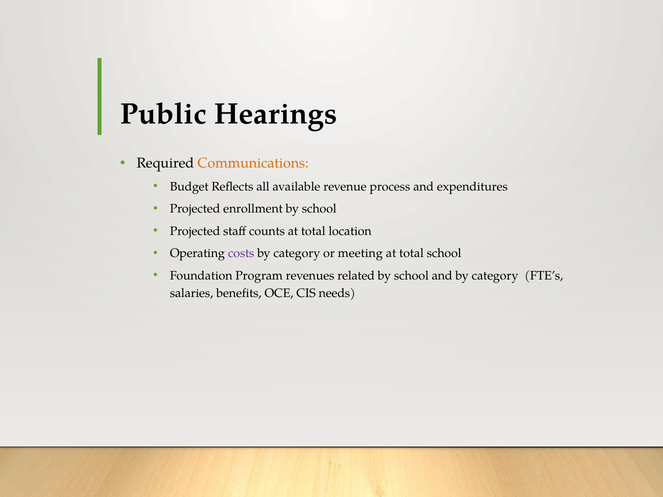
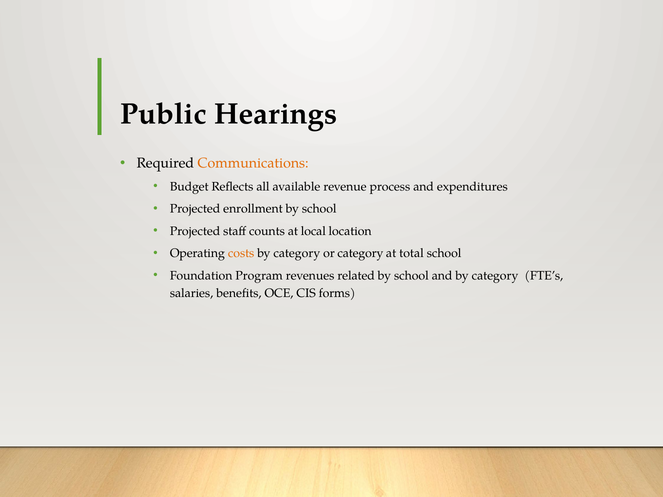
counts at total: total -> local (313, 231)
costs colour: purple -> orange (241, 253)
or meeting: meeting -> category (360, 253)
needs: needs -> forms (337, 293)
